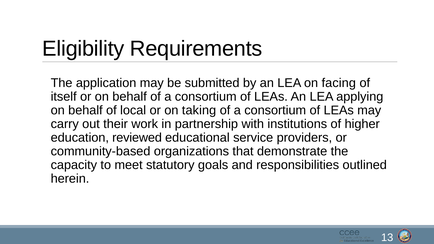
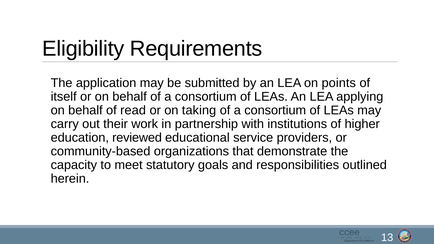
facing: facing -> points (339, 83)
local: local -> read (133, 111)
